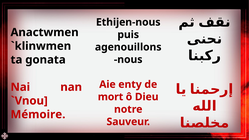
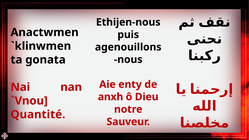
mort: mort -> anxh (111, 97)
Mémoire: Mémoire -> Quantité (38, 115)
